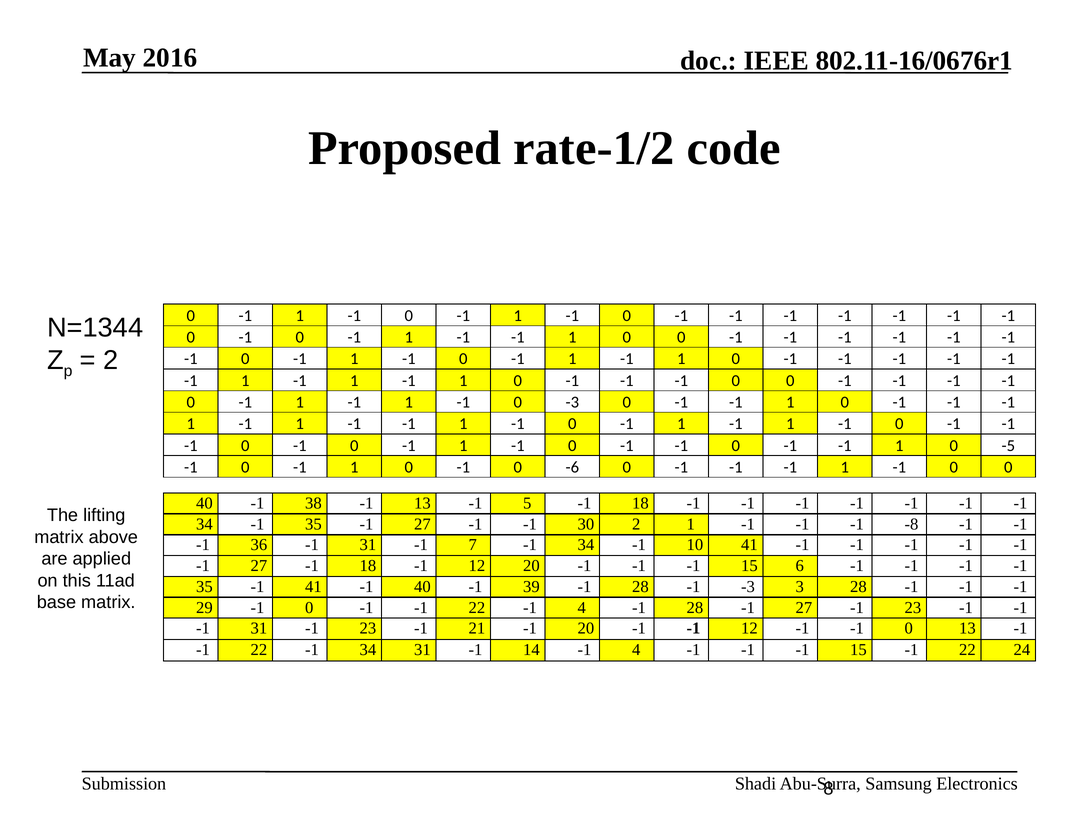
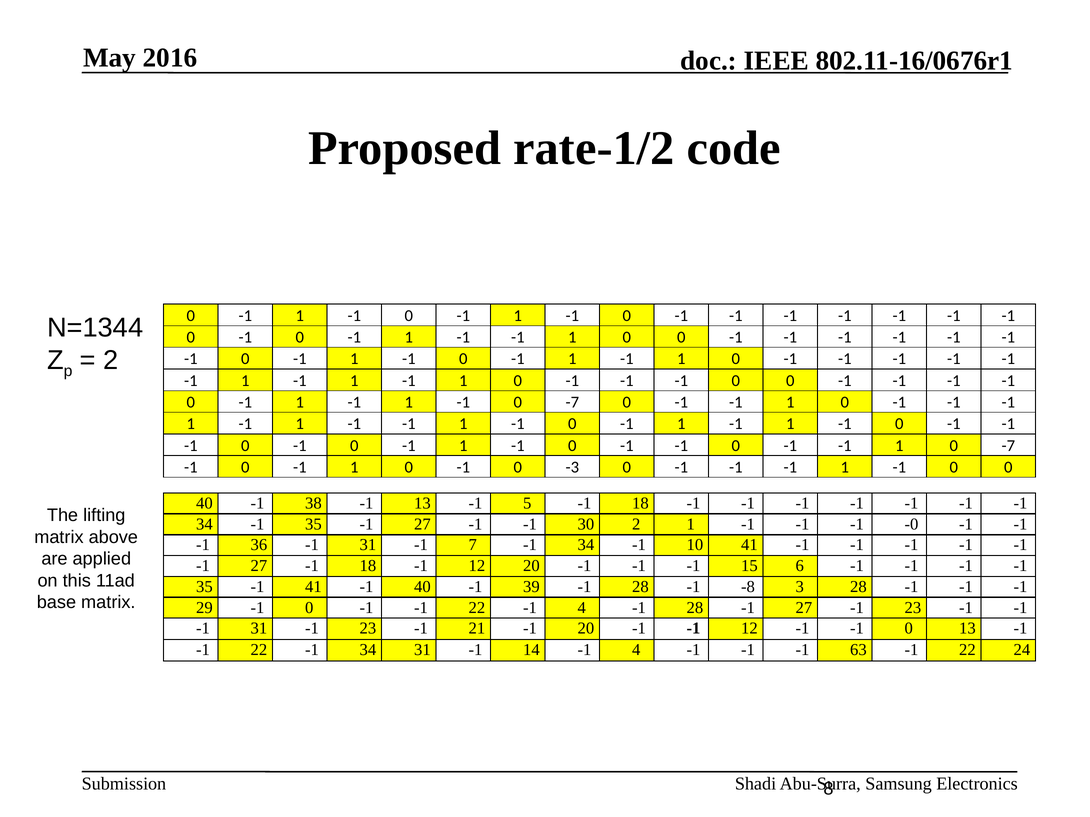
-1 0 -3: -3 -> -7 (572, 402)
1 0 -5: -5 -> -7 (1008, 446)
-6: -6 -> -3 (572, 467)
-8: -8 -> -0 (911, 524)
-1 -3: -3 -> -8 (748, 587)
15: 15 -> 63 (858, 650)
